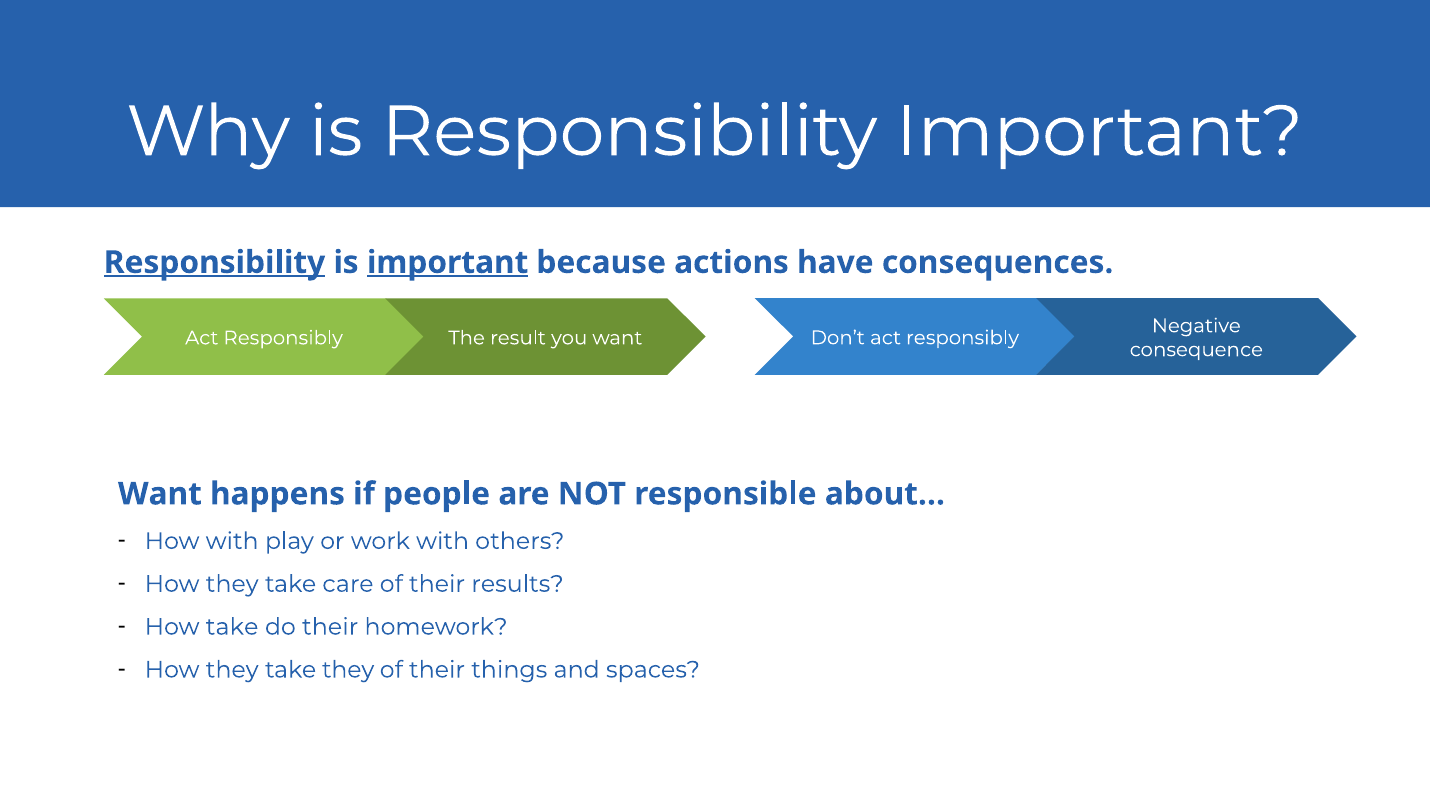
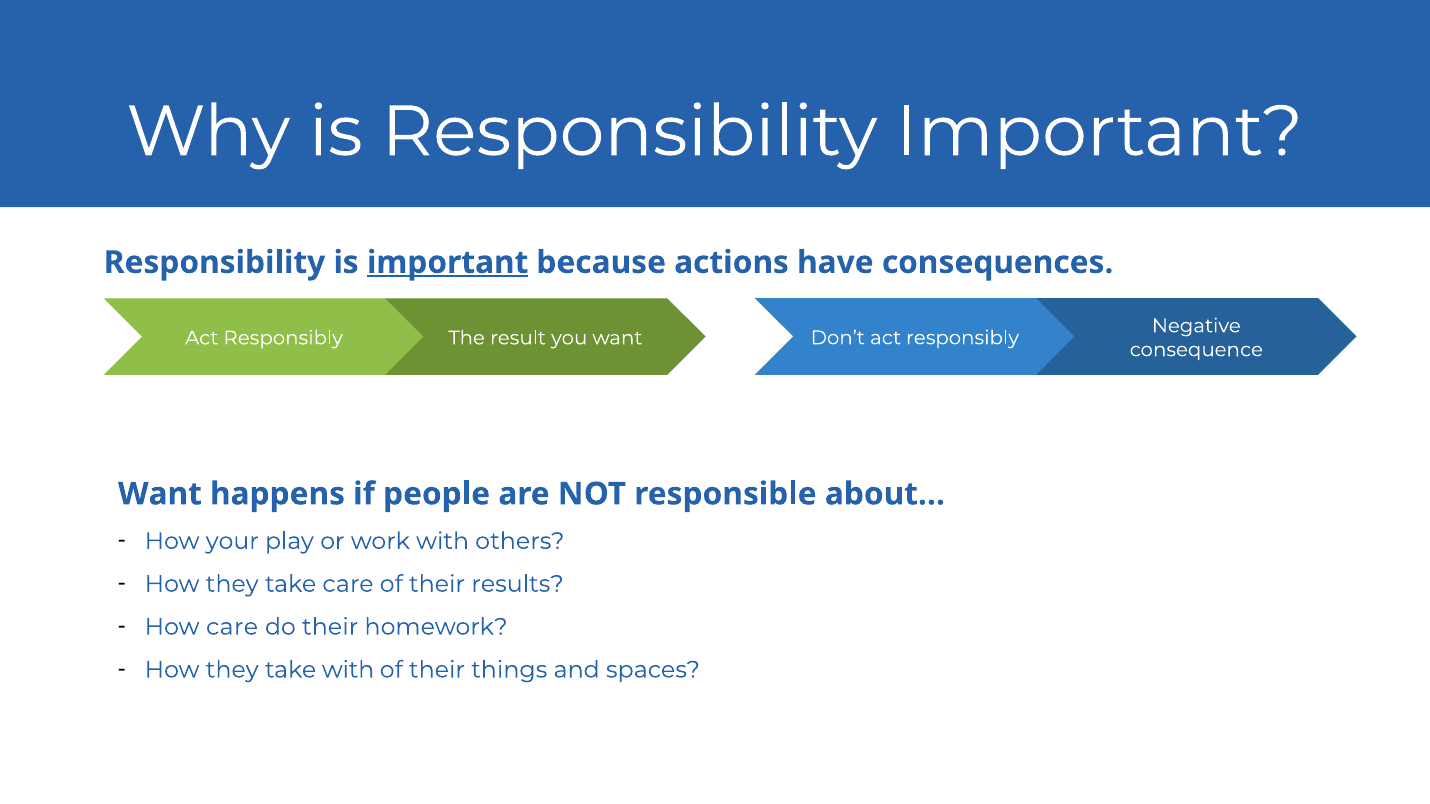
Responsibility underline: present -> none (214, 263)
How with: with -> your (232, 541)
How take: take -> care (232, 627)
take they: they -> with (348, 670)
